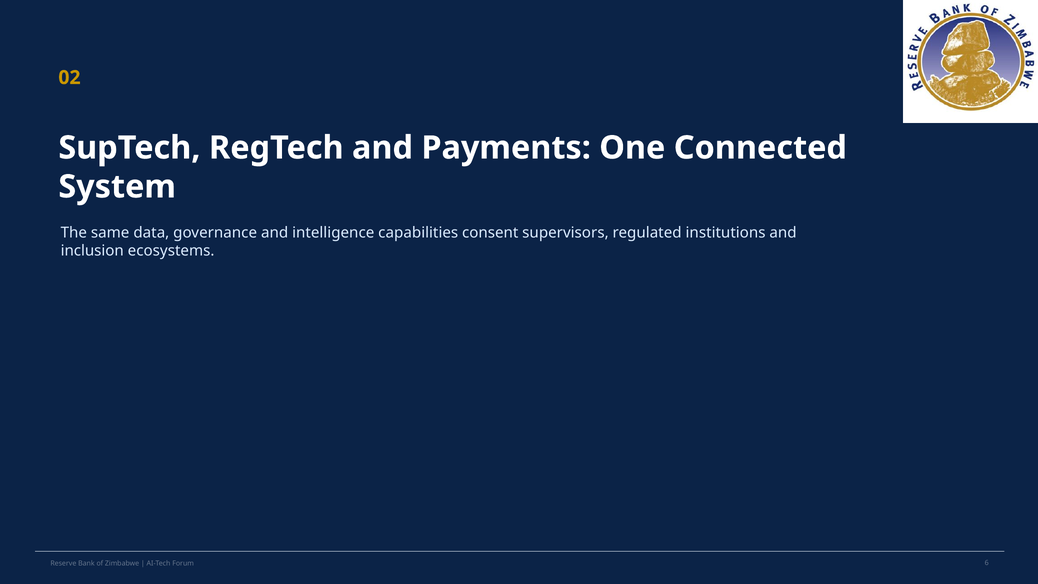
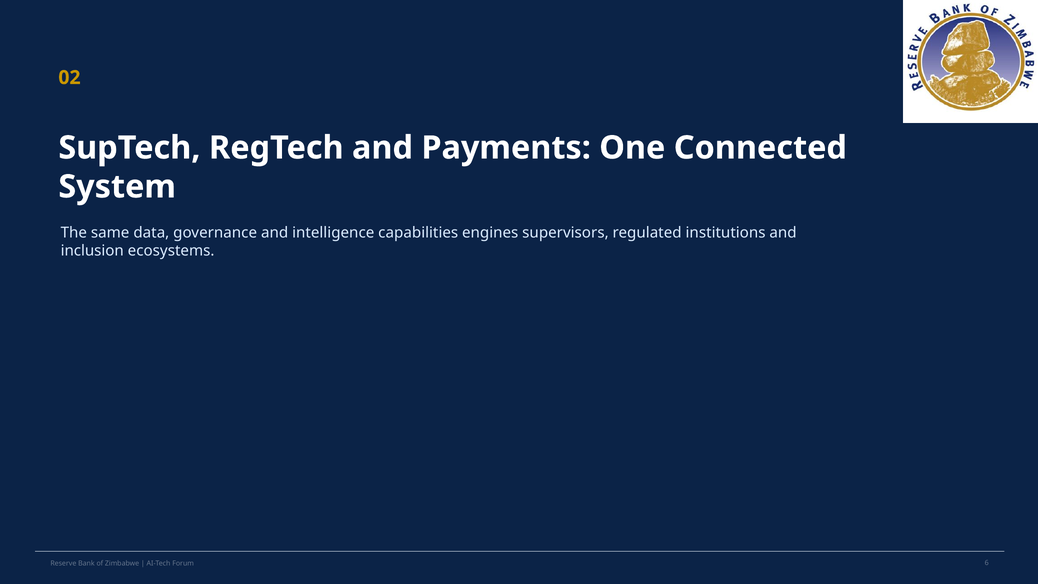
consent: consent -> engines (490, 233)
